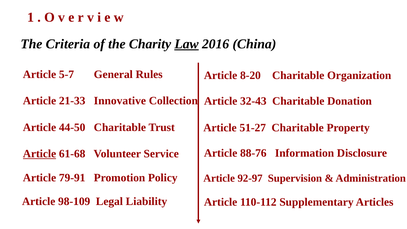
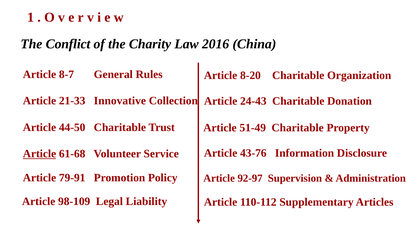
Criteria: Criteria -> Conflict (68, 44)
Law underline: present -> none (187, 44)
5-7: 5-7 -> 8-7 (67, 74)
32-43: 32-43 -> 24-43 (253, 101)
51-27: 51-27 -> 51-49 (253, 128)
88-76: 88-76 -> 43-76 (253, 153)
